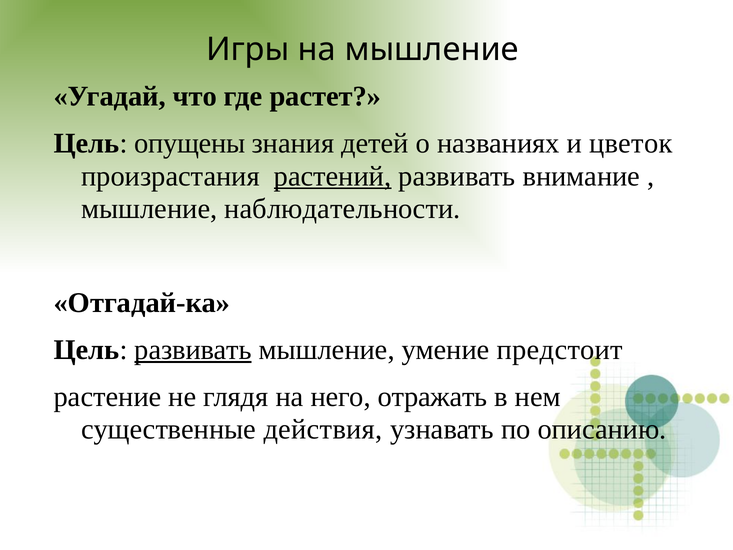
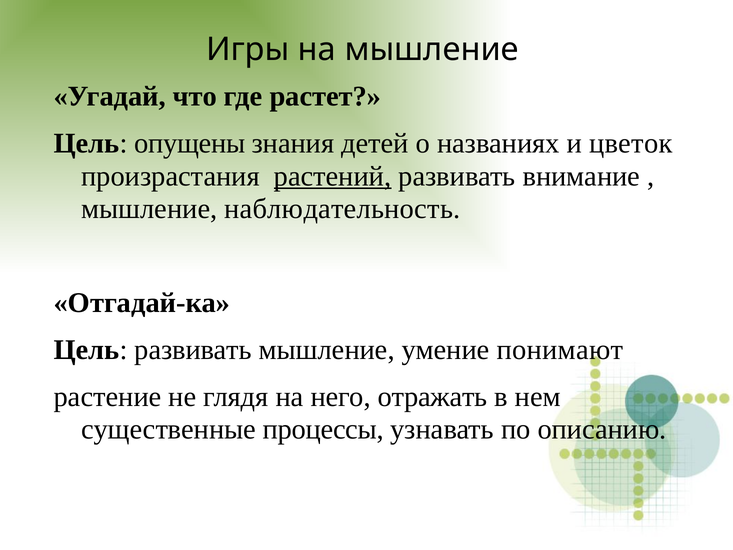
наблюдательности: наблюдательности -> наблюдательность (342, 209)
развивать underline: present -> none (193, 350)
предстоит: предстоит -> понимают (560, 350)
действия: действия -> процессы (323, 429)
